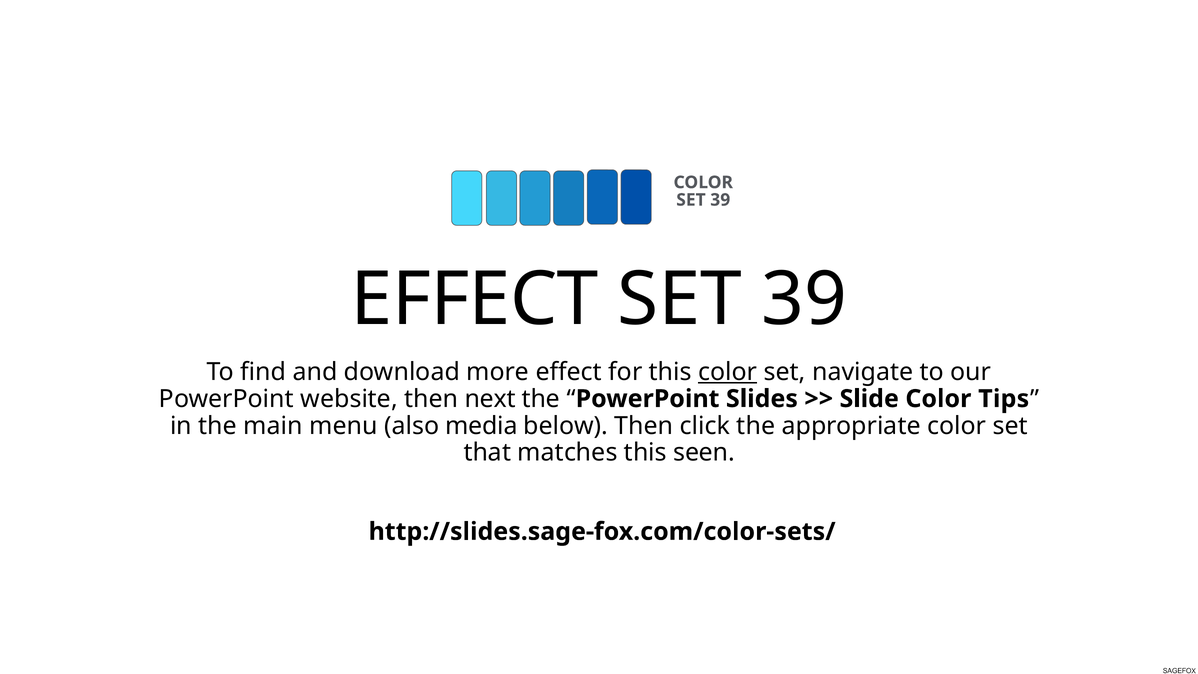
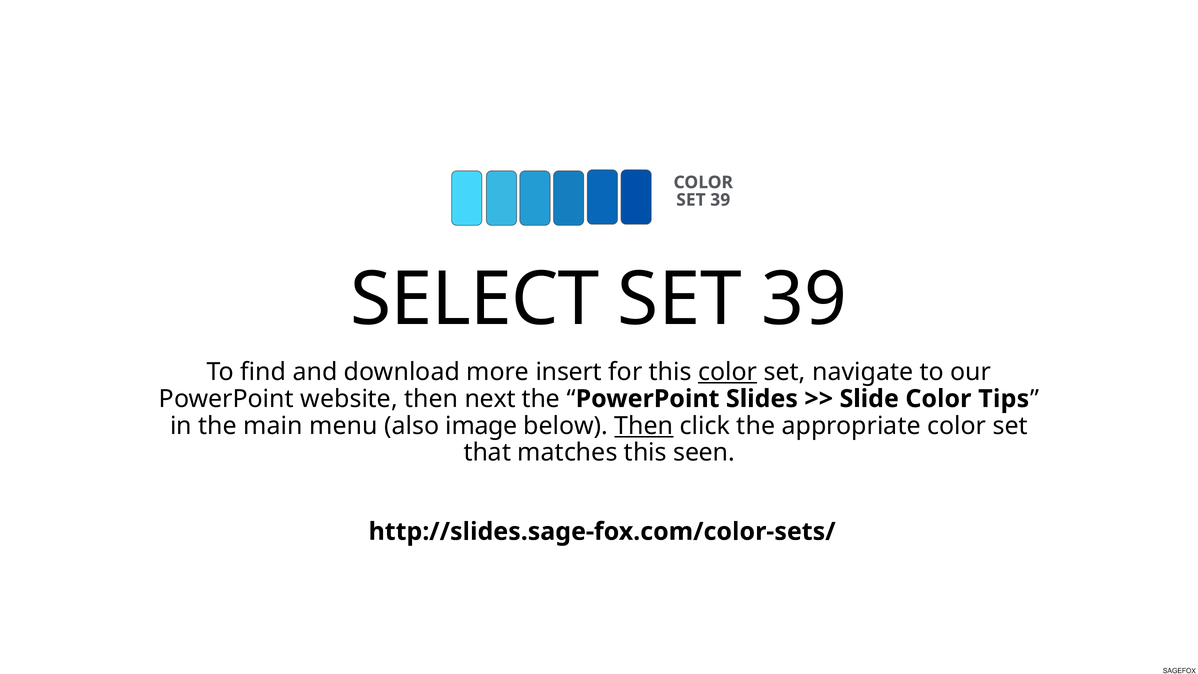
EFFECT: EFFECT -> SELECT (475, 299)
more effect: effect -> insert (569, 372)
media: media -> image (481, 426)
Then underline: none -> present (644, 426)
